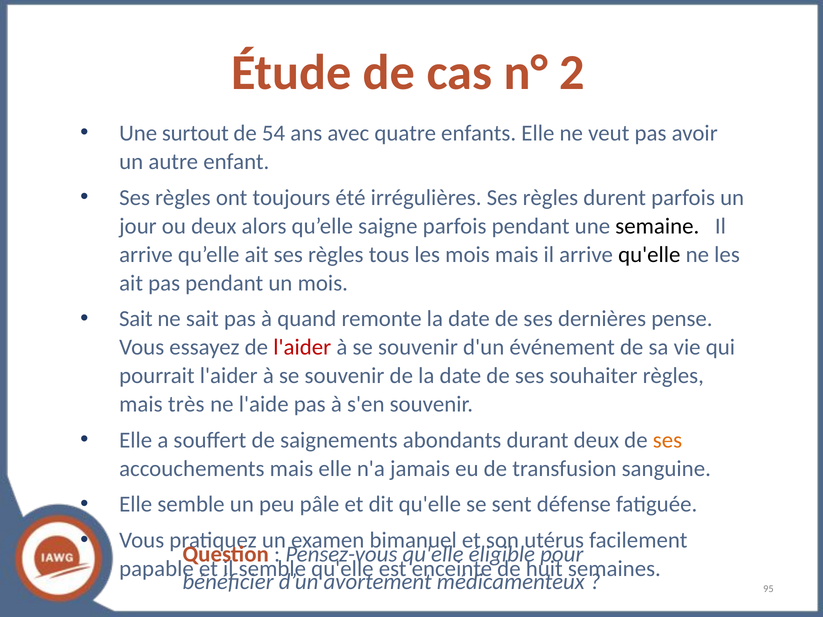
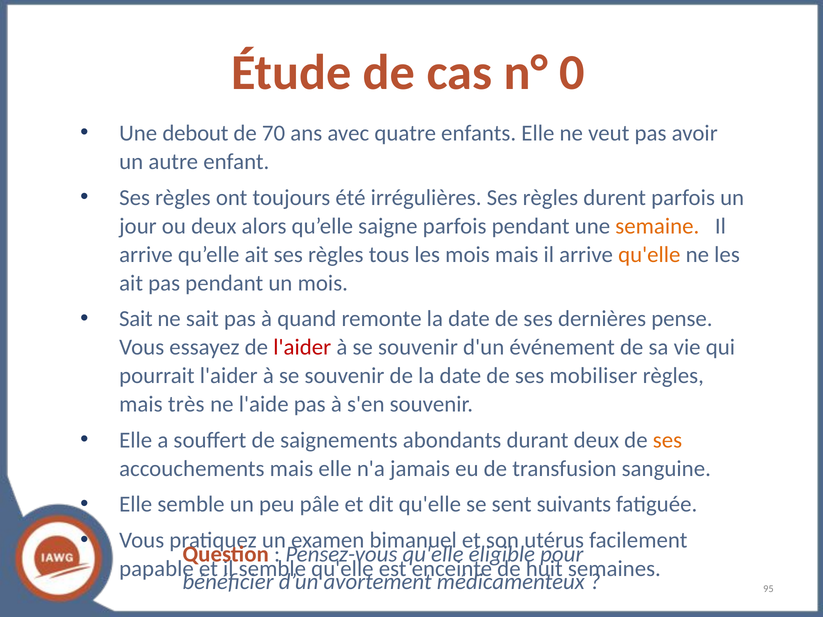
2: 2 -> 0 (572, 73)
surtout: surtout -> debout (195, 133)
54: 54 -> 70 (274, 133)
semaine colour: black -> orange (657, 226)
qu'elle colour: black -> orange (649, 255)
souhaiter: souhaiter -> mobiliser (593, 376)
défense: défense -> suivants (574, 505)
